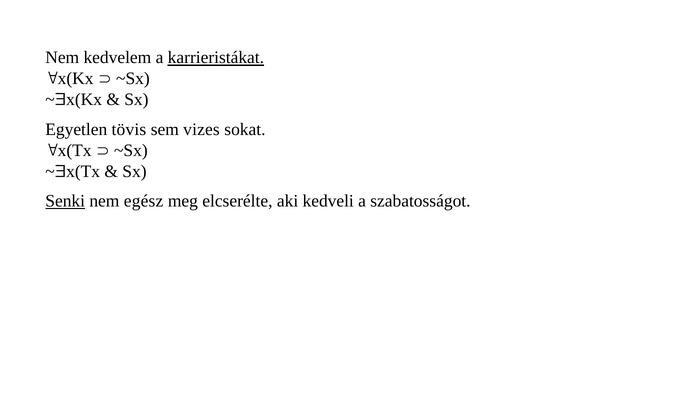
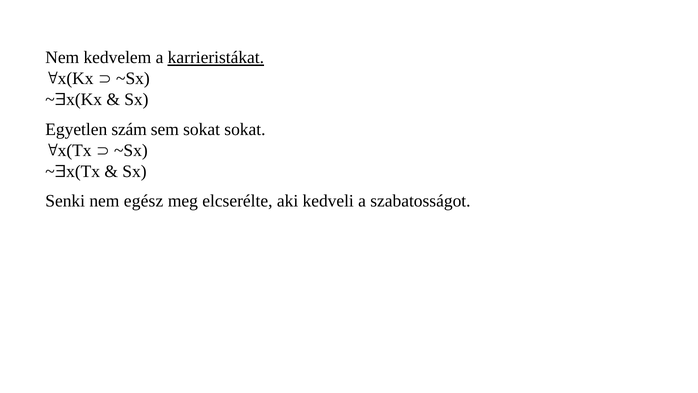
tövis: tövis -> szám (129, 129)
sem vizes: vizes -> sokat (202, 129)
Senki underline: present -> none (65, 201)
